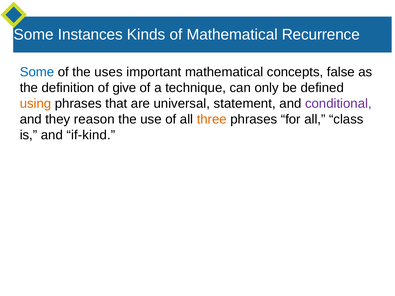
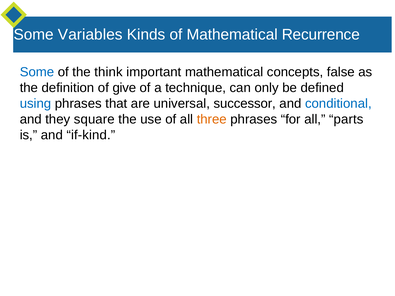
Instances: Instances -> Variables (90, 35)
uses: uses -> think (109, 72)
using colour: orange -> blue (35, 104)
statement: statement -> successor (245, 104)
conditional colour: purple -> blue (338, 104)
reason: reason -> square (94, 119)
class: class -> parts (346, 119)
